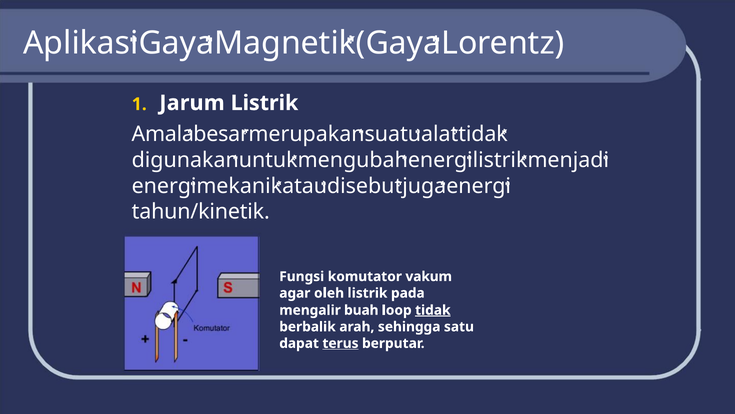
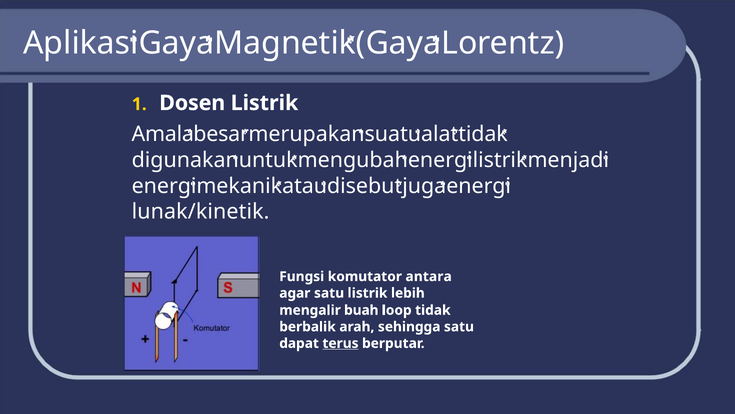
Jarum: Jarum -> Dosen (192, 103)
tahun/kinetik: tahun/kinetik -> lunak/kinetik (201, 211)
vakum: vakum -> antara (429, 276)
agar oleh: oleh -> satu (329, 293)
pada: pada -> lebih (408, 293)
tidak underline: present -> none (433, 310)
